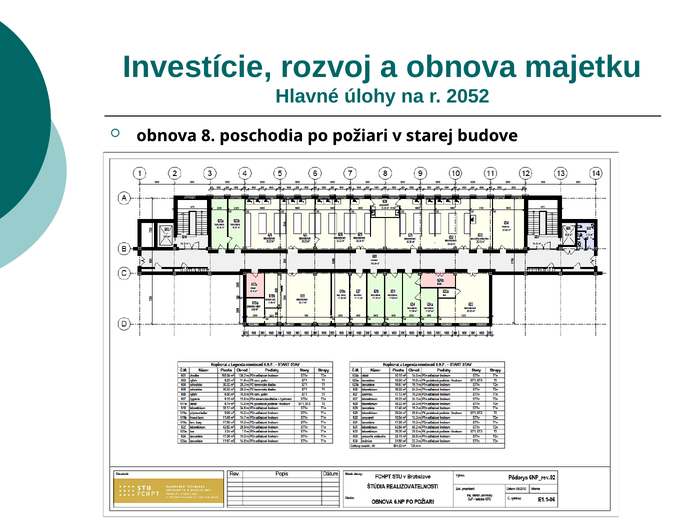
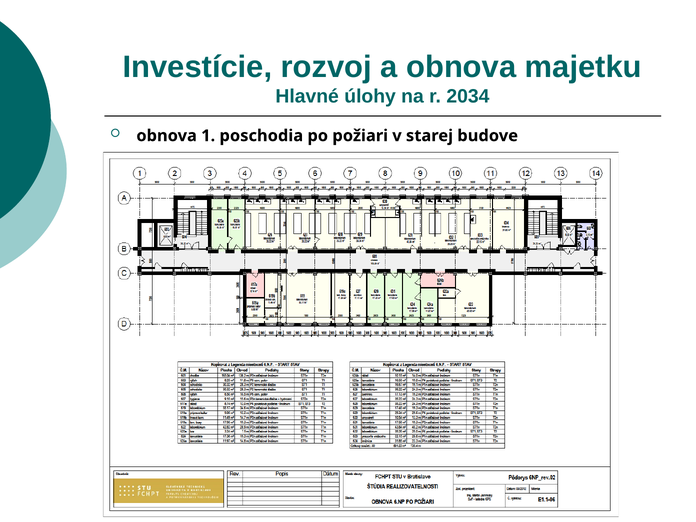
2052: 2052 -> 2034 (468, 96)
8: 8 -> 1 (208, 136)
